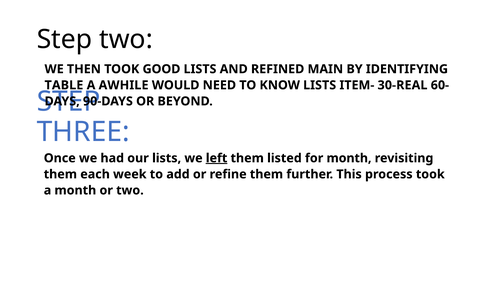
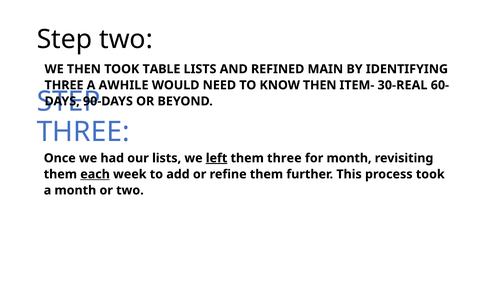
GOOD: GOOD -> TABLE (161, 69)
TABLE: TABLE -> THREE (64, 85)
KNOW LISTS: LISTS -> THEN (320, 85)
them listed: listed -> three (284, 158)
each underline: none -> present (95, 174)
